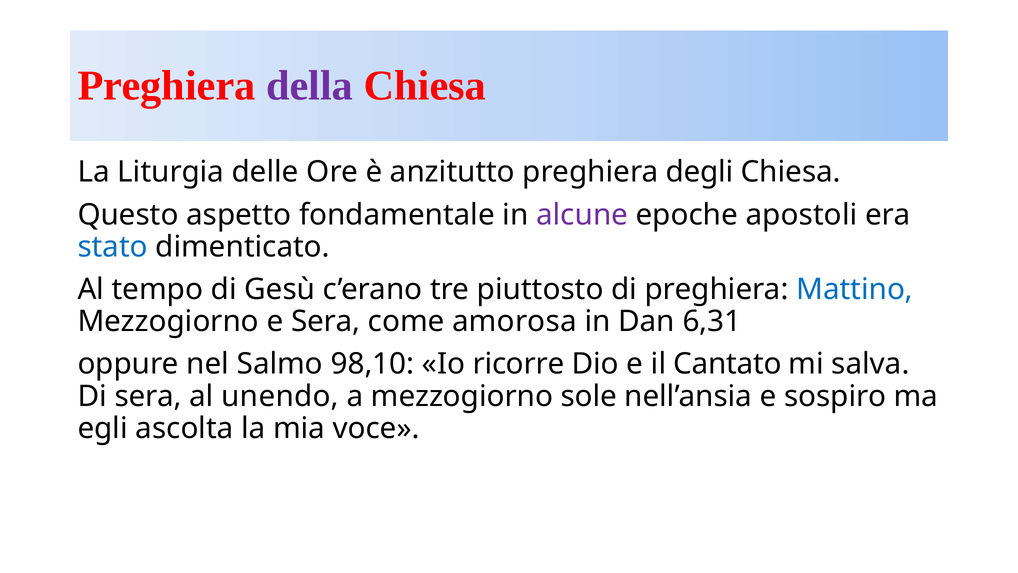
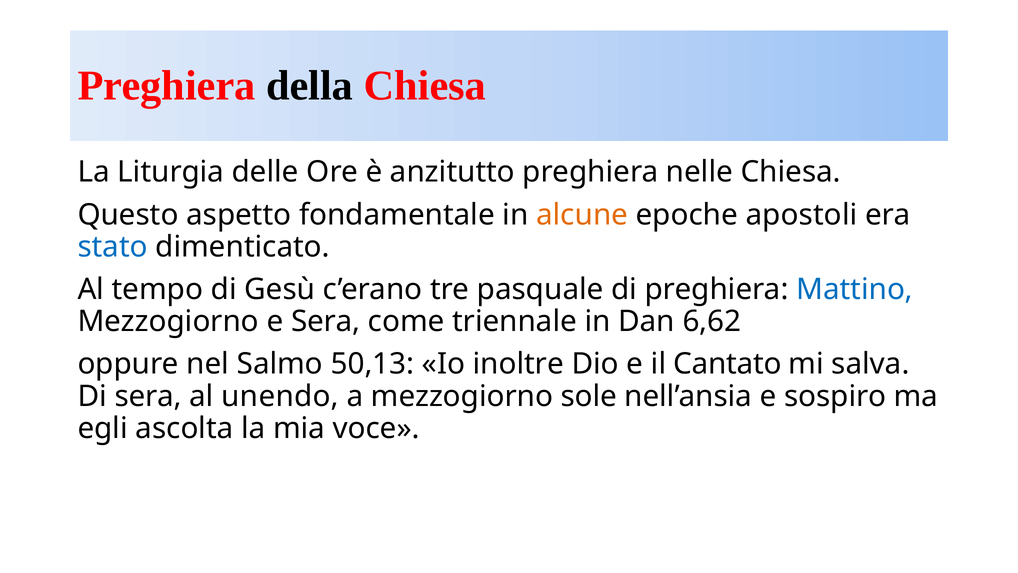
della colour: purple -> black (310, 86)
degli: degli -> nelle (699, 172)
alcune colour: purple -> orange (582, 215)
piuttosto: piuttosto -> pasquale (540, 289)
amorosa: amorosa -> triennale (515, 321)
6,31: 6,31 -> 6,62 (712, 321)
98,10: 98,10 -> 50,13 (372, 364)
ricorre: ricorre -> inoltre (518, 364)
